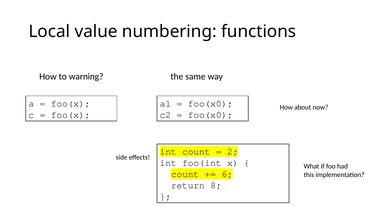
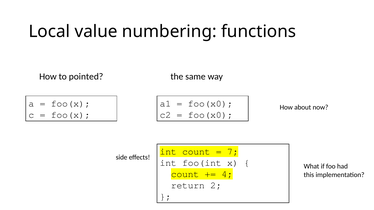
warning: warning -> pointed (86, 77)
2: 2 -> 7 (233, 152)
6: 6 -> 4 (227, 174)
8: 8 -> 2 (216, 186)
